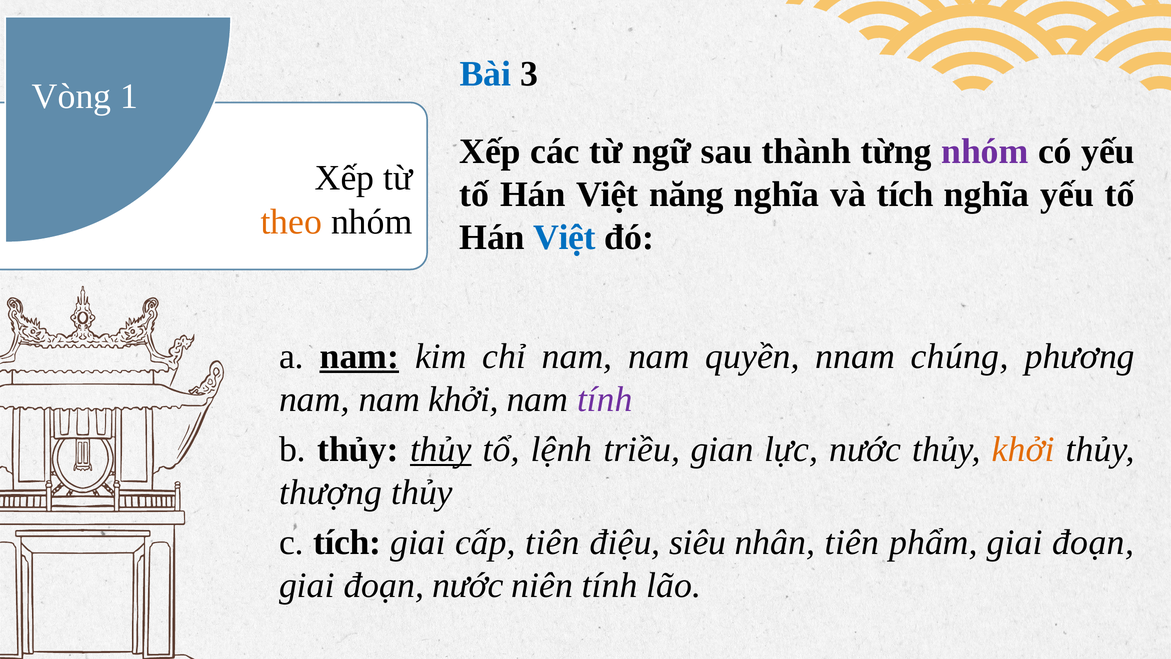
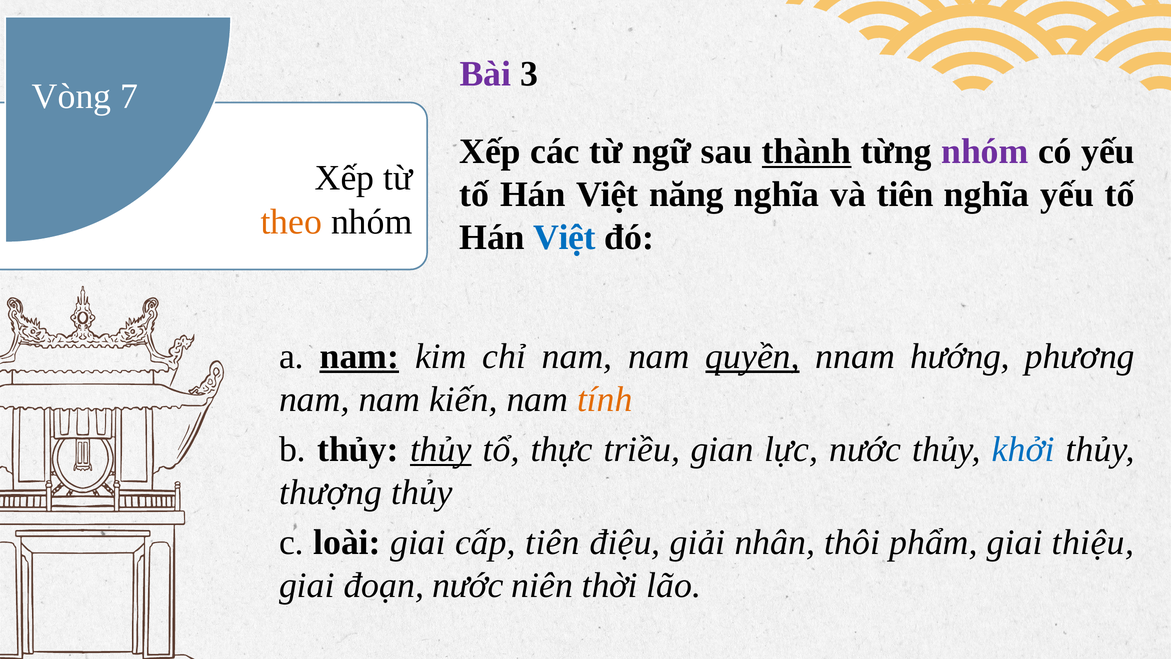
Bài colour: blue -> purple (485, 74)
1: 1 -> 7 (129, 96)
thành underline: none -> present (807, 152)
và tích: tích -> tiên (905, 194)
quyền underline: none -> present (753, 356)
chúng: chúng -> hướng (960, 356)
nam khởi: khởi -> kiến (463, 399)
tính colour: purple -> orange (605, 399)
lệnh: lệnh -> thực (562, 449)
khởi colour: orange -> blue (1023, 449)
c tích: tích -> loài (347, 542)
siêu: siêu -> giải (698, 542)
nhân tiên: tiên -> thôi (852, 542)
phẩm giai đoạn: đoạn -> thiệu (1093, 542)
niên tính: tính -> thời (610, 585)
